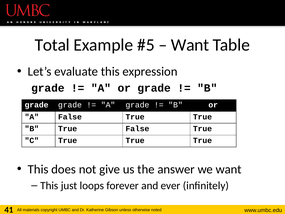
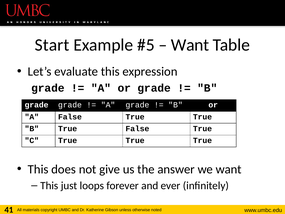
Total: Total -> Start (52, 45)
